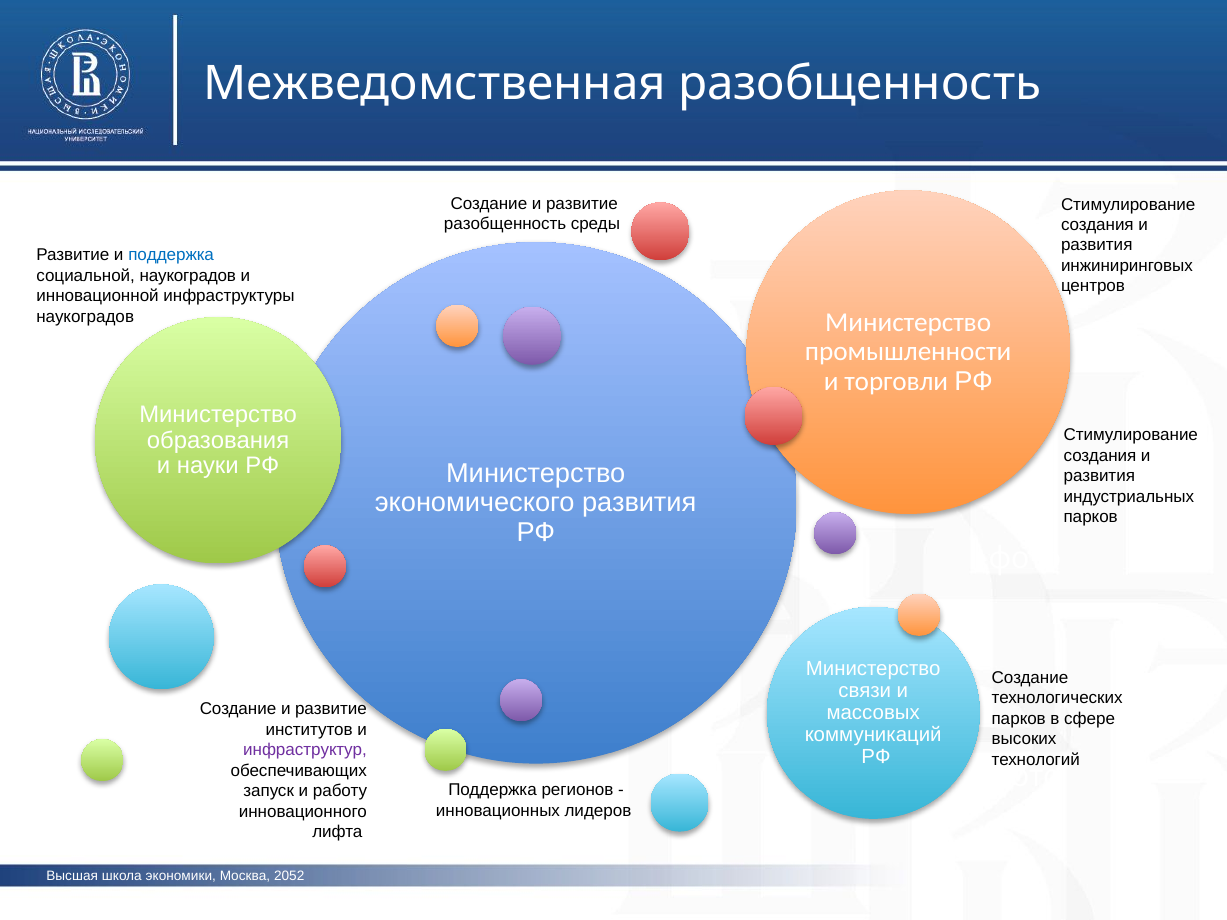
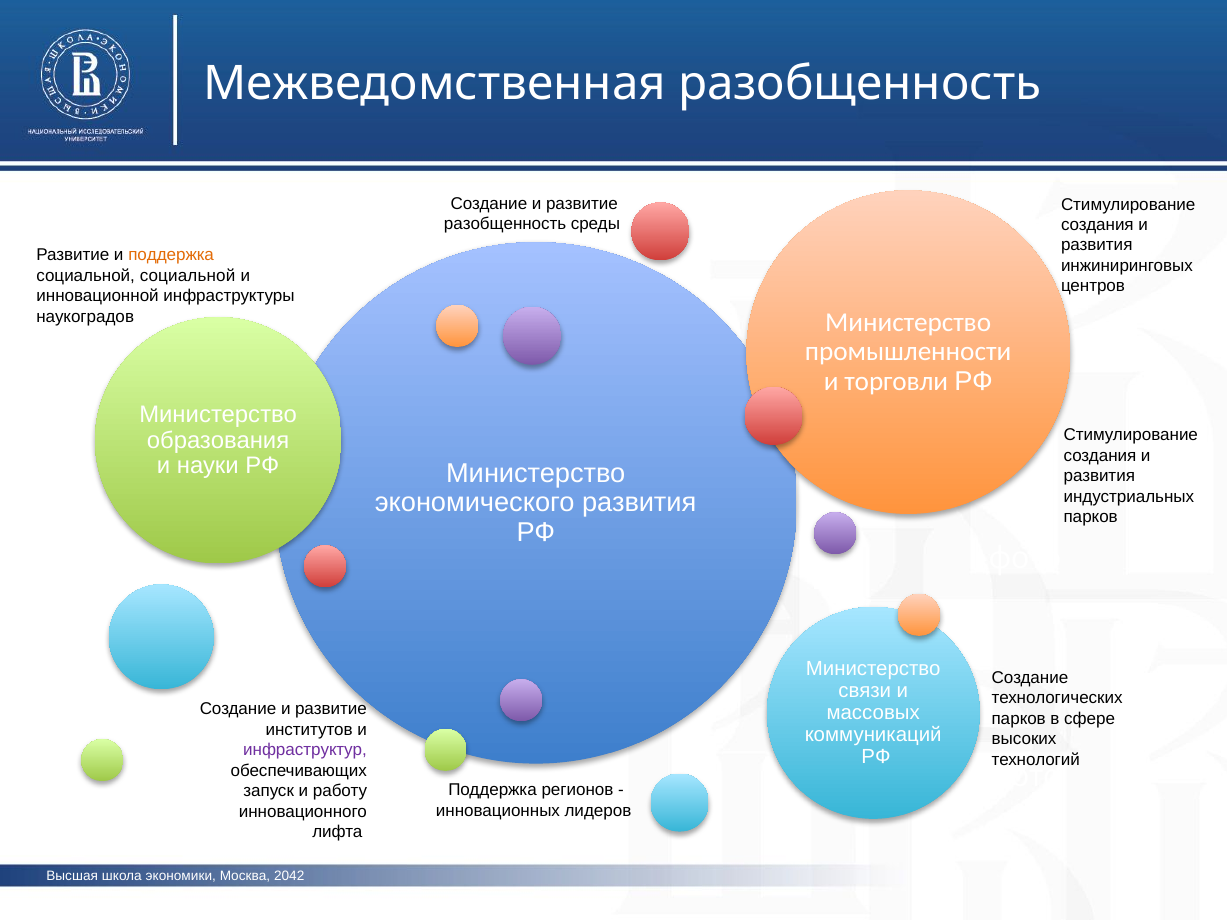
поддержка colour: blue -> orange (171, 255)
социальной наукоградов: наукоградов -> социальной (188, 276)
2052: 2052 -> 2042 (289, 876)
